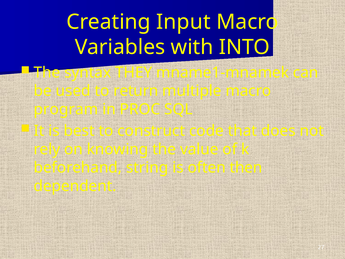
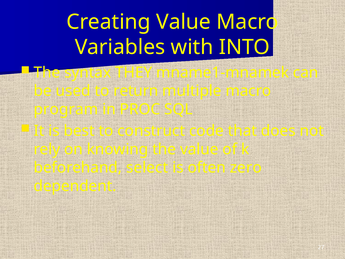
Creating Input: Input -> Value (184, 22)
string: string -> select (147, 167)
then: then -> zero (246, 167)
